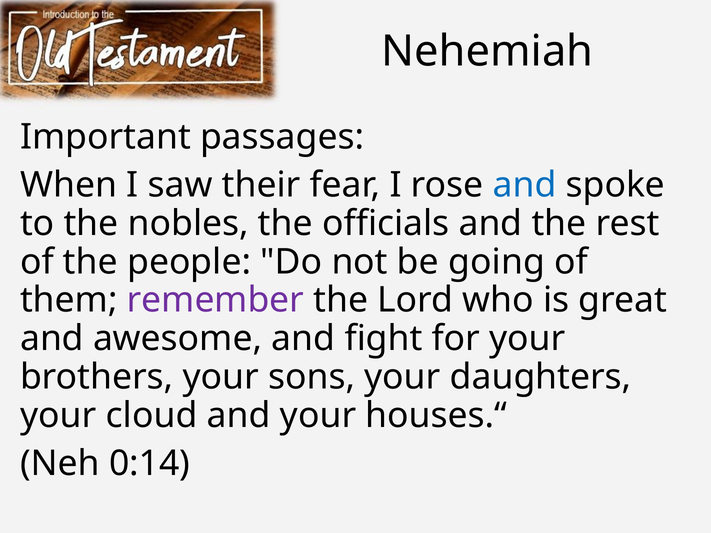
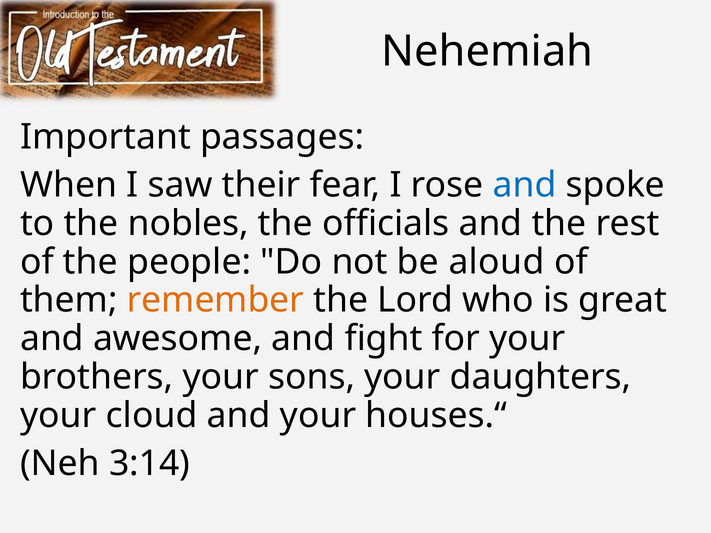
going: going -> aloud (497, 262)
remember colour: purple -> orange (215, 300)
0:14: 0:14 -> 3:14 (150, 464)
